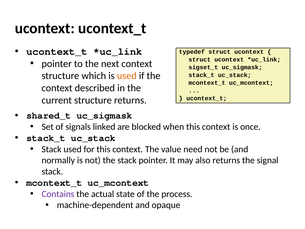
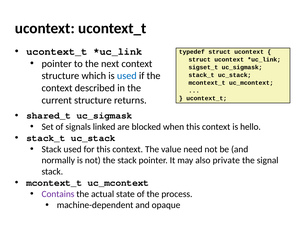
used colour: orange -> blue (127, 76)
once: once -> hello (250, 127)
also returns: returns -> private (226, 160)
